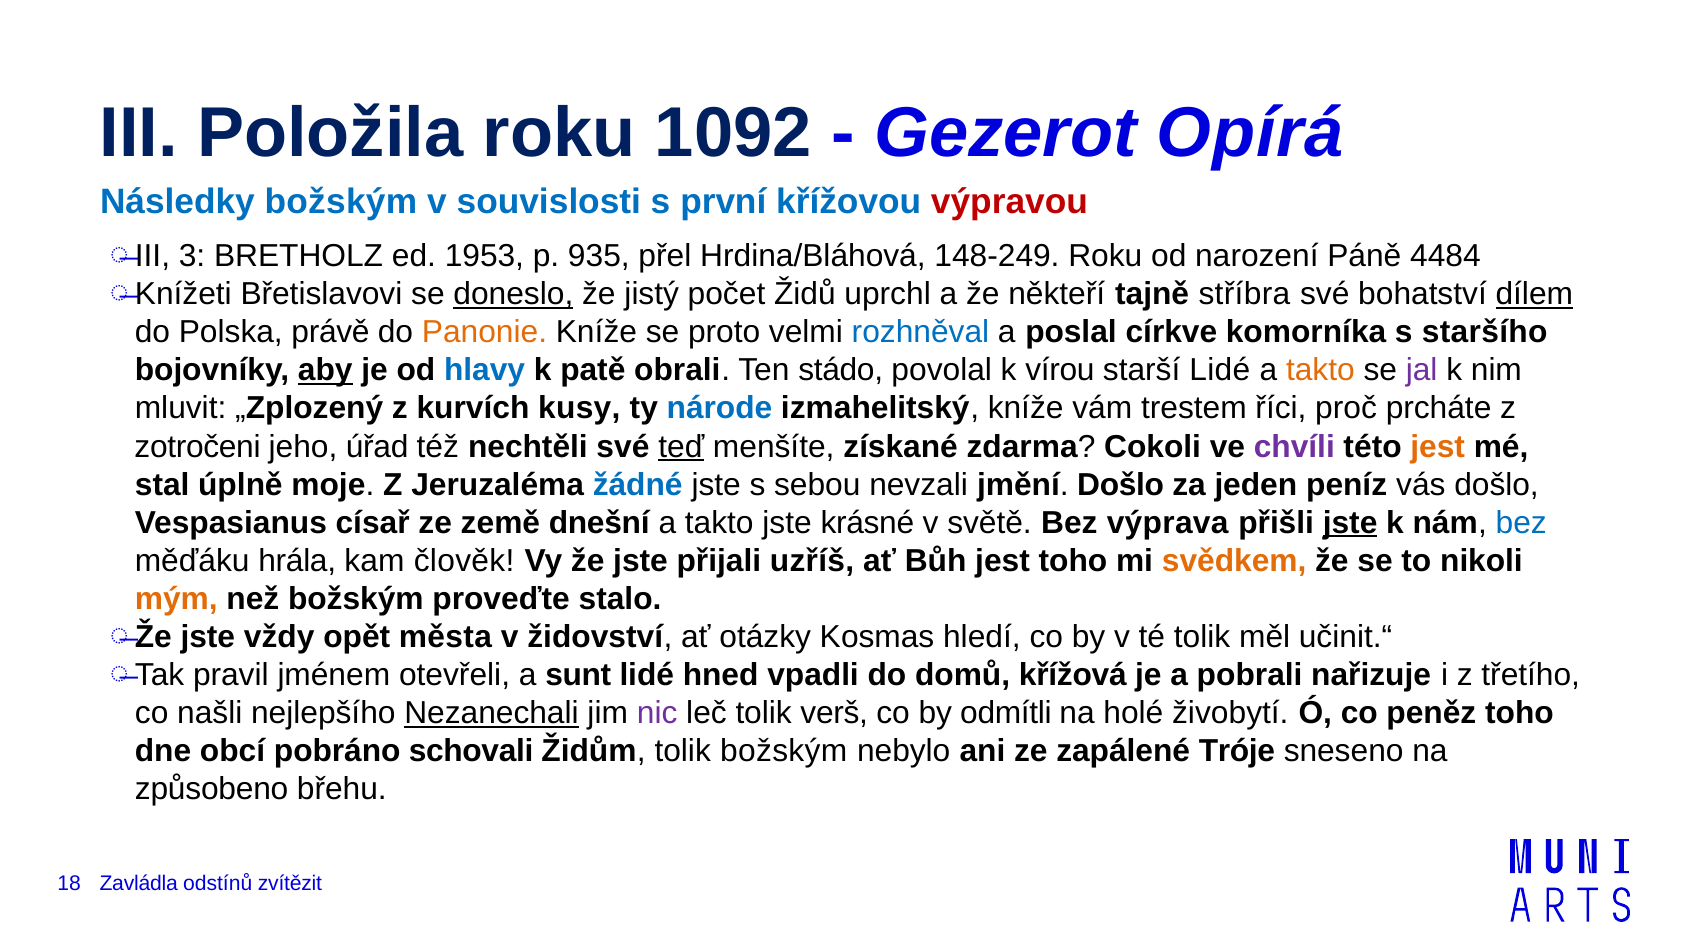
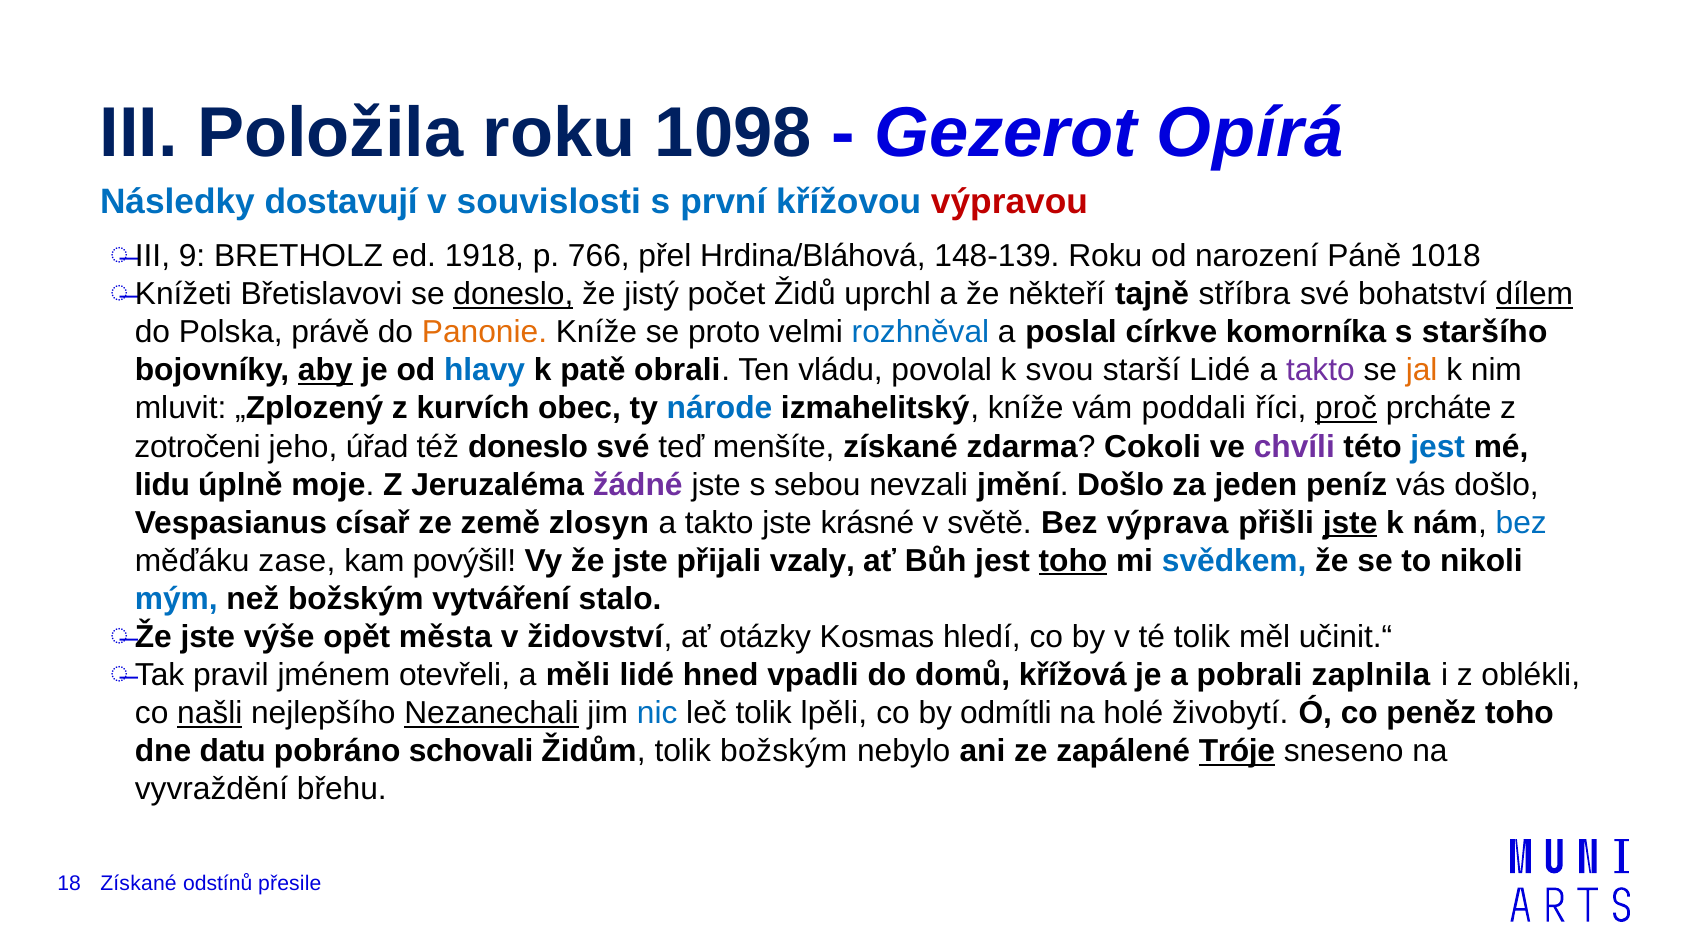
1092: 1092 -> 1098 (733, 133)
Následky božským: božským -> dostavují (341, 202)
3: 3 -> 9 (192, 256)
1953: 1953 -> 1918 (484, 256)
935: 935 -> 766 (599, 256)
148-249: 148-249 -> 148-139 (997, 256)
4484: 4484 -> 1018 (1445, 256)
stádo: stádo -> vládu (841, 370)
vírou: vírou -> svou (1060, 370)
takto colour: orange -> purple (1320, 370)
jal colour: purple -> orange (1422, 370)
kusy: kusy -> obec (579, 408)
trestem: trestem -> poddali (1194, 408)
proč underline: none -> present (1346, 408)
též nechtěli: nechtěli -> doneslo (528, 446)
teď underline: present -> none (681, 446)
jest colour: orange -> blue (1438, 446)
stal: stal -> lidu (162, 484)
žádné colour: blue -> purple (638, 484)
dnešní: dnešní -> zlosyn (599, 523)
hrála: hrála -> zase (297, 561)
člověk: člověk -> povýšil (464, 561)
uzříš: uzříš -> vzaly (812, 561)
toho underline: none -> present (1073, 561)
svědkem colour: orange -> blue (1234, 561)
mým colour: orange -> blue (176, 599)
proveďte: proveďte -> vytváření (501, 599)
vždy: vždy -> výše (279, 637)
sunt: sunt -> měli (578, 675)
nařizuje: nařizuje -> zaplnila (1371, 675)
třetího: třetího -> oblékli (1531, 675)
našli underline: none -> present (210, 713)
nic colour: purple -> blue (657, 713)
verš: verš -> lpěli (834, 713)
obcí: obcí -> datu (233, 751)
Tróje underline: none -> present (1237, 751)
způsobeno: způsobeno -> vyvraždění (212, 789)
18 Zavládla: Zavládla -> Získané (139, 883)
zvítězit: zvítězit -> přesile (290, 883)
